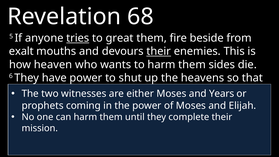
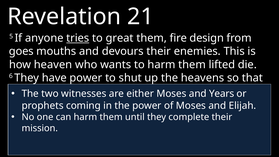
68: 68 -> 21 (140, 17)
beside: beside -> design (207, 38)
exalt: exalt -> goes (21, 51)
their underline: present -> none (159, 51)
sides: sides -> lifted (222, 65)
